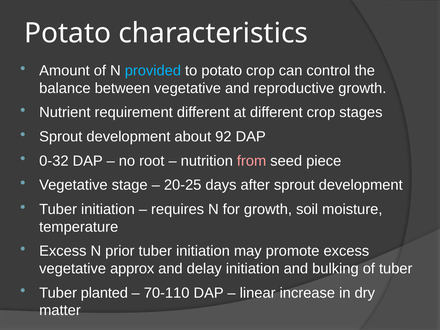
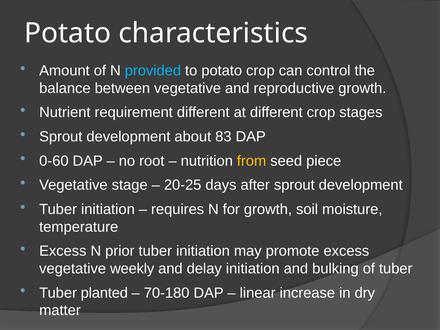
92: 92 -> 83 (223, 137)
0-32: 0-32 -> 0-60 (54, 161)
from colour: pink -> yellow (252, 161)
approx: approx -> weekly (132, 269)
70-110: 70-110 -> 70-180 (167, 293)
